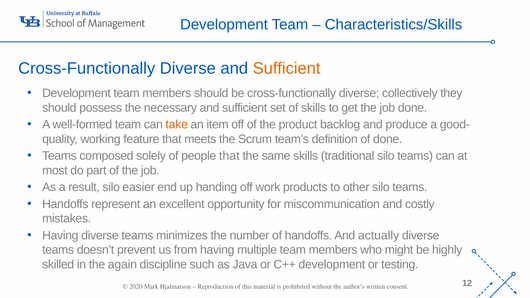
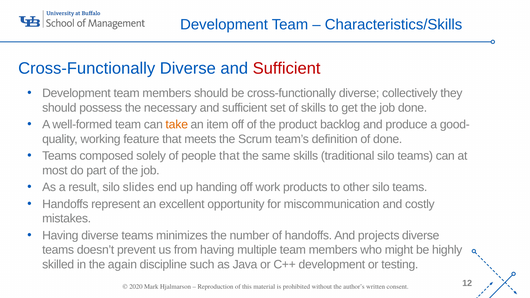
Sufficient colour: orange -> red (287, 68)
easier: easier -> slides (139, 187)
actually: actually -> projects (379, 236)
